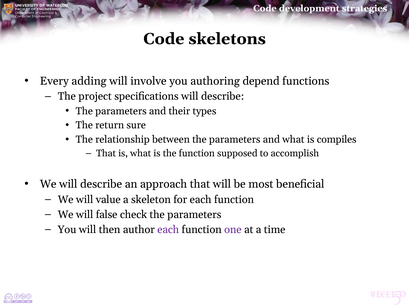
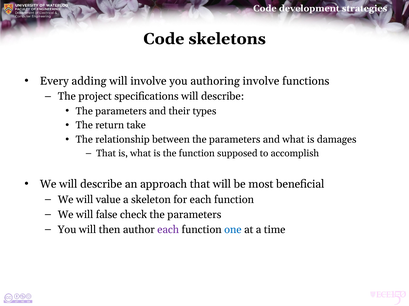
authoring depend: depend -> involve (261, 81)
sure: sure -> take (136, 126)
compiles: compiles -> damages (337, 140)
one colour: purple -> blue (233, 230)
